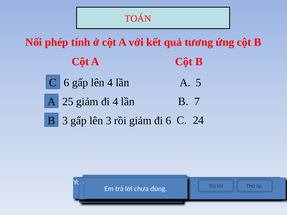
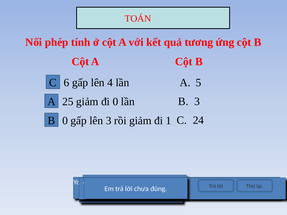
B 7: 7 -> 3 (197, 102)
đi 4: 4 -> 0 (115, 102)
B 3: 3 -> 0 (65, 121)
đi 6: 6 -> 1 (169, 121)
